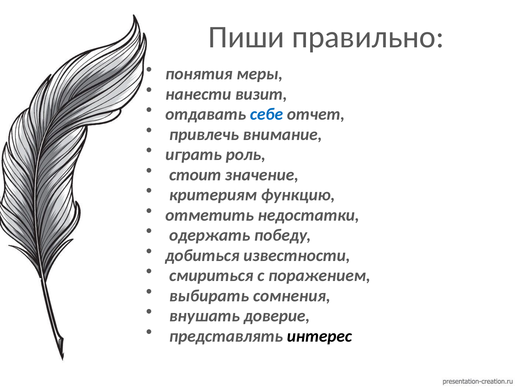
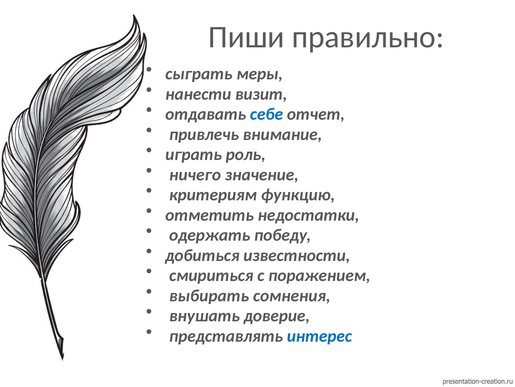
понятия: понятия -> сыграть (199, 74)
стоит: стоит -> ничего (195, 174)
интерес colour: black -> blue (319, 335)
